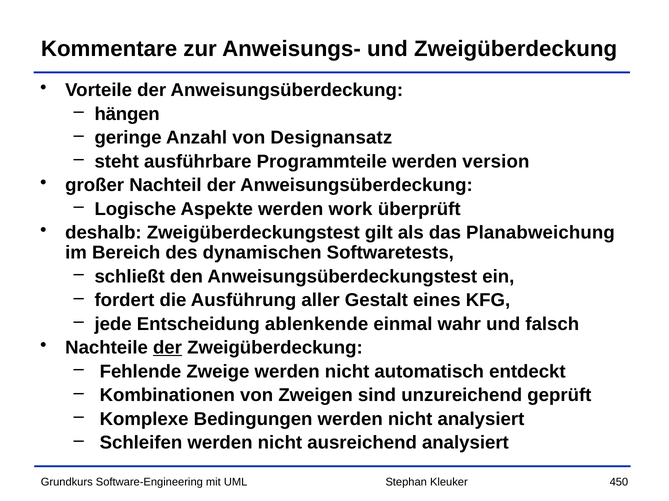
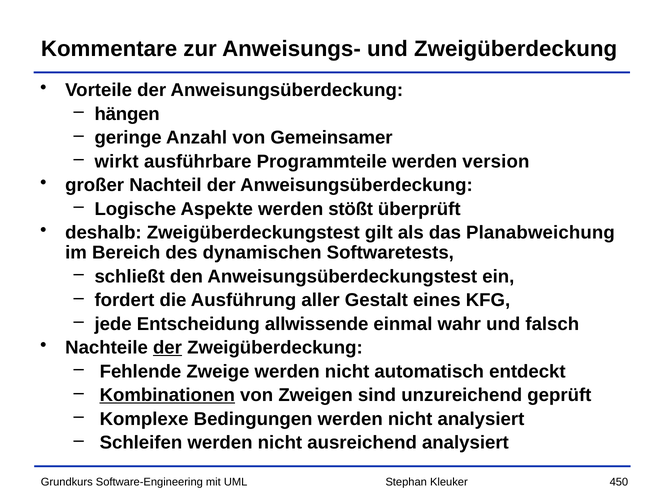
Designansatz: Designansatz -> Gemeinsamer (331, 138)
steht: steht -> wirkt (117, 162)
work: work -> stößt (351, 209)
ablenkende: ablenkende -> allwissende (317, 324)
Kombinationen underline: none -> present (167, 396)
